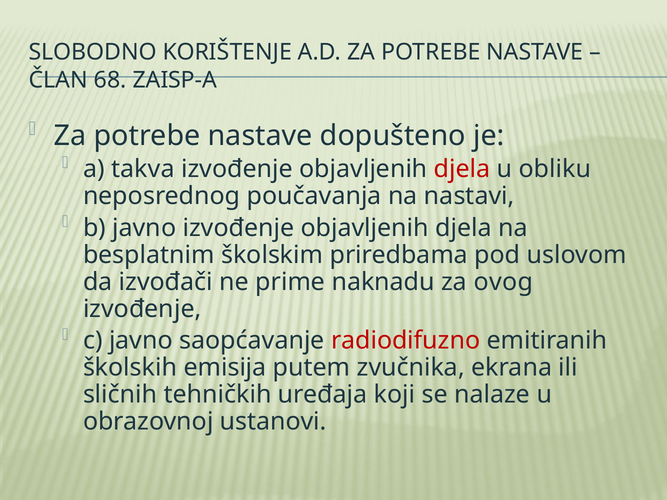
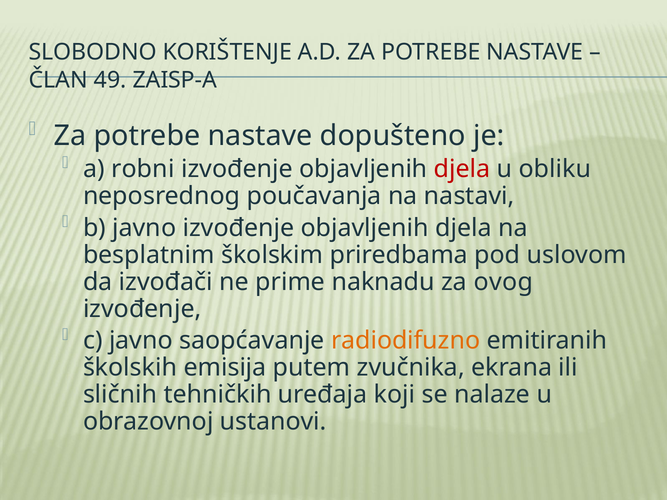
68: 68 -> 49 (110, 80)
takva: takva -> robni (143, 169)
radiodifuzno colour: red -> orange (406, 341)
